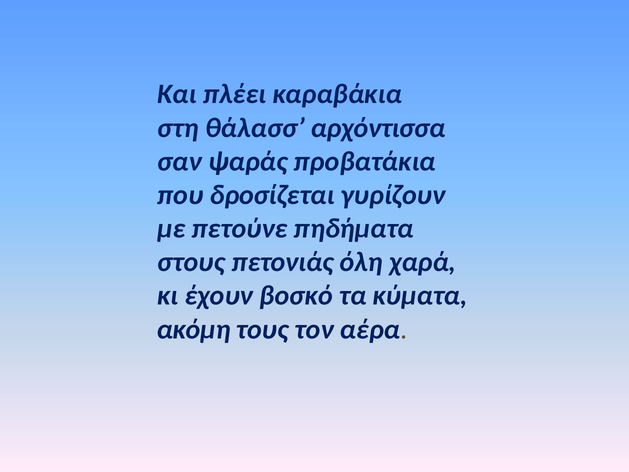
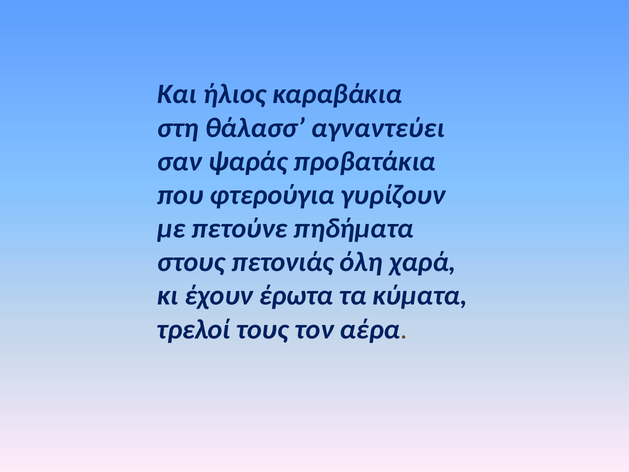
πλέει: πλέει -> ήλιος (235, 94)
αρχόντισσα: αρχόντισσα -> αγναντεύει (378, 128)
δροσίζεται: δροσίζεται -> φτερούγια (272, 195)
βοσκό: βοσκό -> έρωτα (296, 296)
ακόμη: ακόμη -> τρελοί (194, 329)
